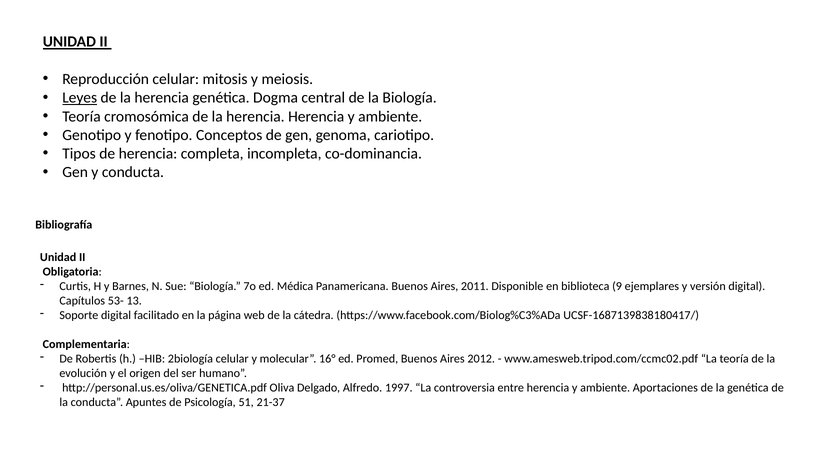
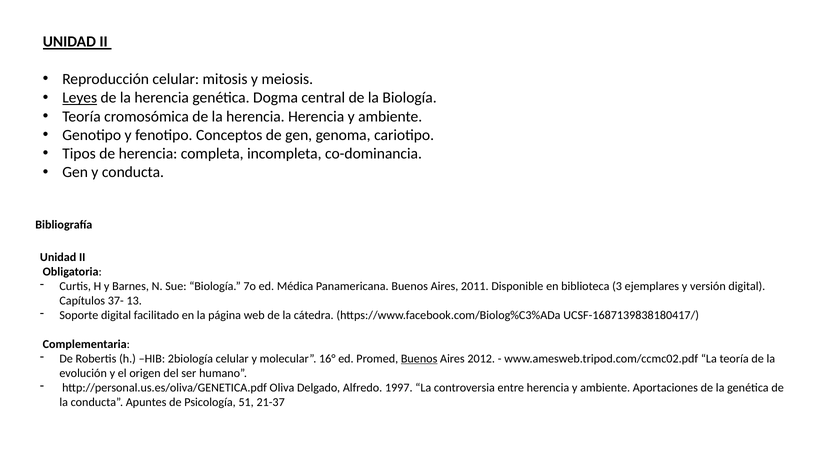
9: 9 -> 3 (617, 286)
53-: 53- -> 37- (116, 301)
Buenos underline: none -> present (419, 359)
